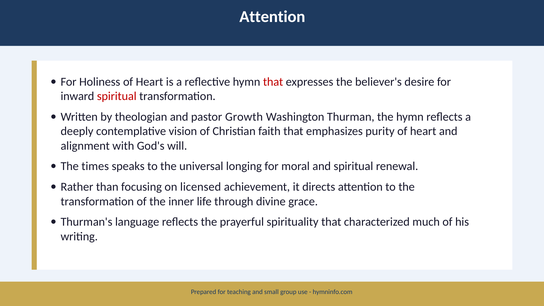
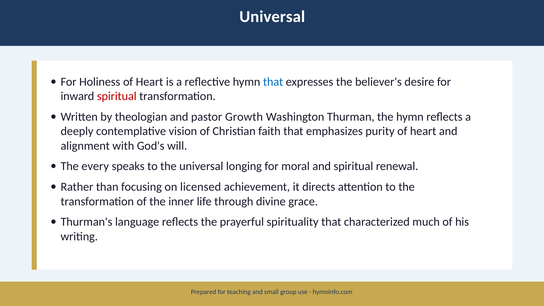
Attention: Attention -> Universal (272, 17)
that colour: red -> blue (273, 82)
times: times -> every (95, 166)
